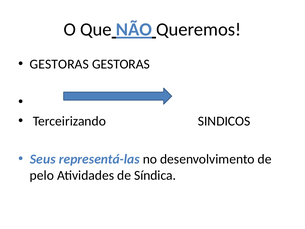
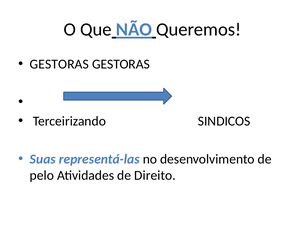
Seus: Seus -> Suas (43, 159)
Síndica: Síndica -> Direito (155, 175)
